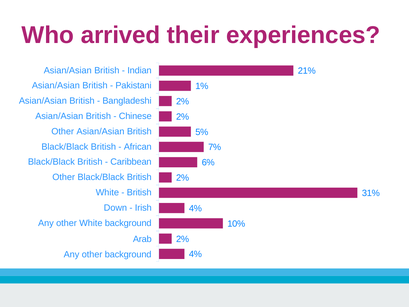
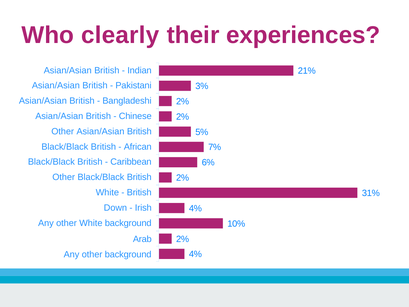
arrived: arrived -> clearly (120, 35)
1%: 1% -> 3% (202, 86)
